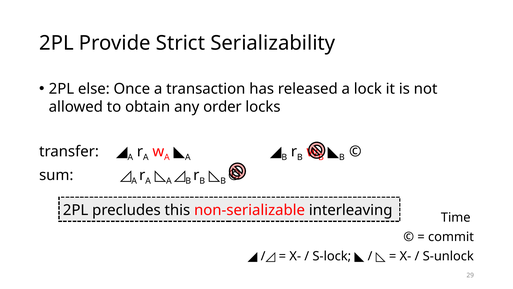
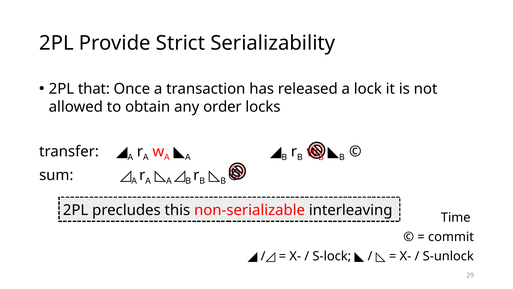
else: else -> that (94, 89)
